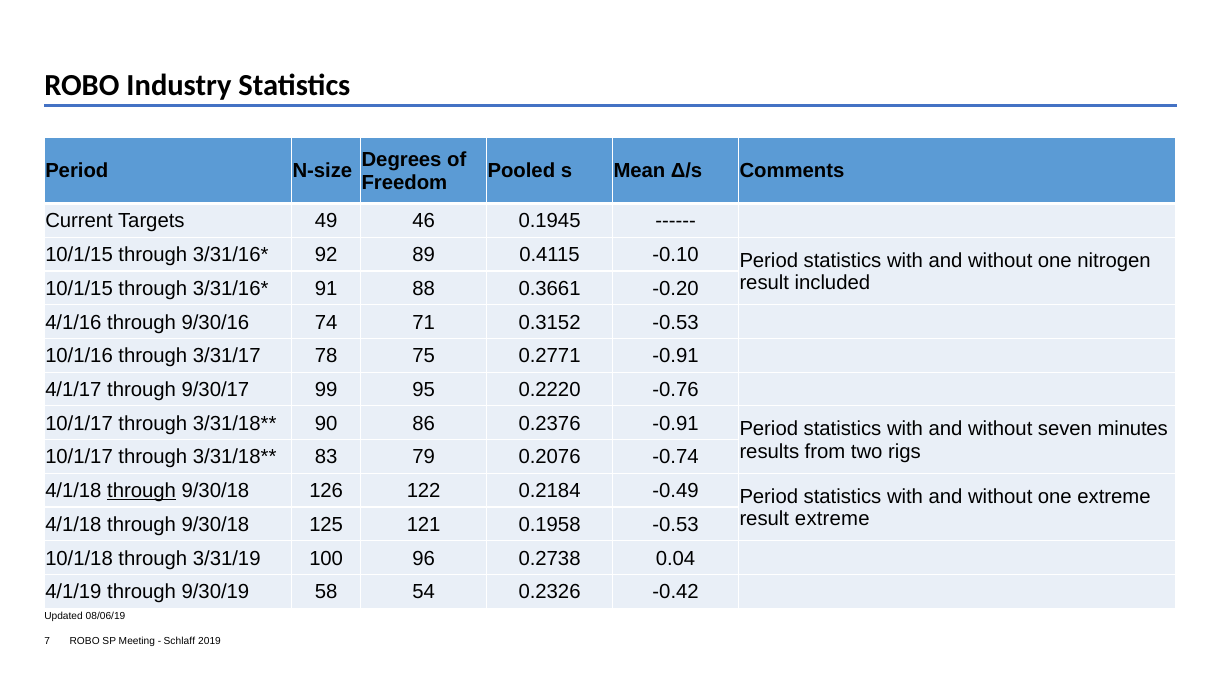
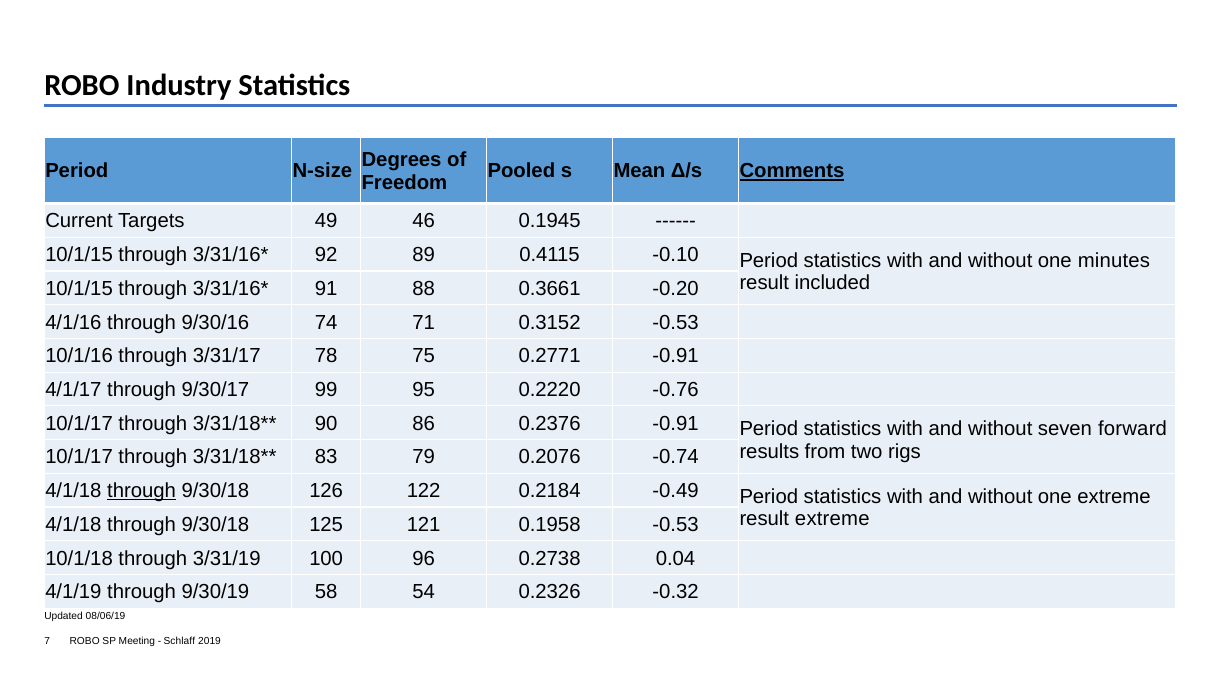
Comments underline: none -> present (792, 171)
nitrogen: nitrogen -> minutes (1114, 260)
minutes: minutes -> forward (1133, 429)
-0.42: -0.42 -> -0.32 (676, 592)
